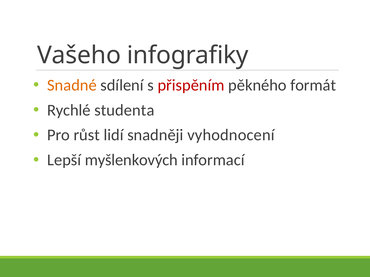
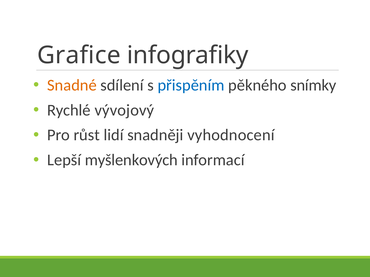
Vašeho: Vašeho -> Grafice (79, 55)
přispěním colour: red -> blue (191, 85)
formát: formát -> snímky (313, 85)
studenta: studenta -> vývojový (124, 110)
